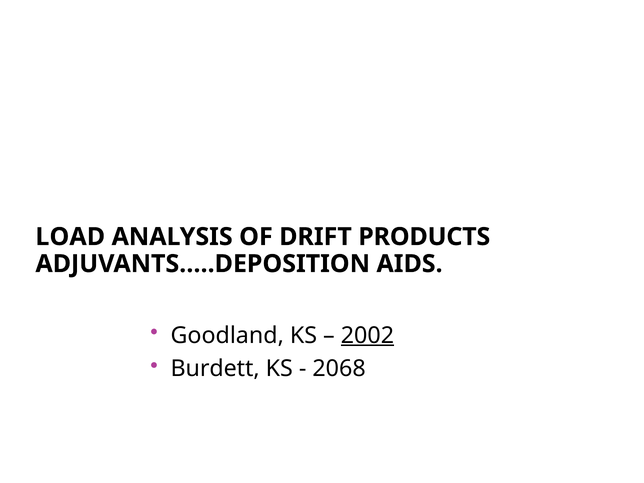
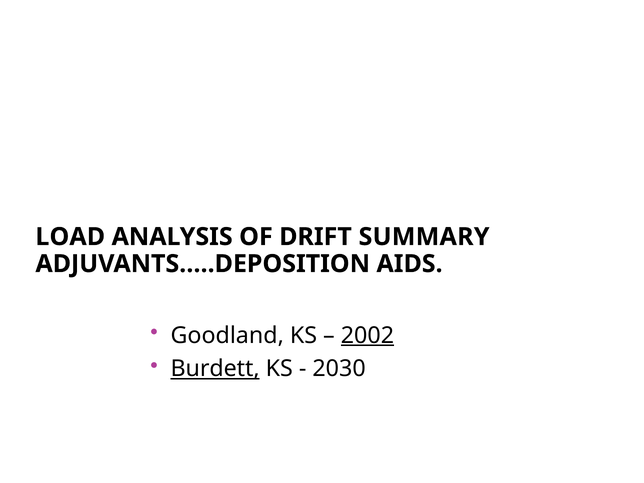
PRODUCTS: PRODUCTS -> SUMMARY (424, 237)
Burdett underline: none -> present (215, 369)
2068: 2068 -> 2030 (339, 369)
